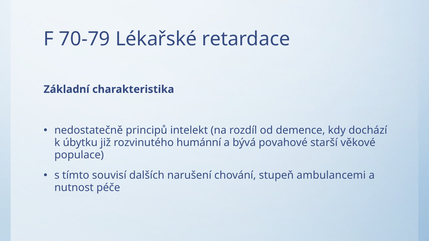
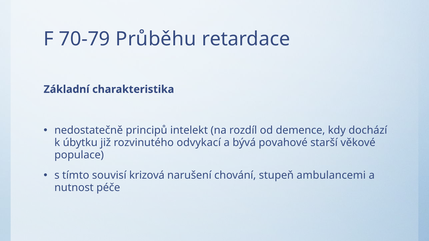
Lékařské: Lékařské -> Průběhu (156, 39)
humánní: humánní -> odvykací (199, 143)
dalších: dalších -> krizová (147, 176)
